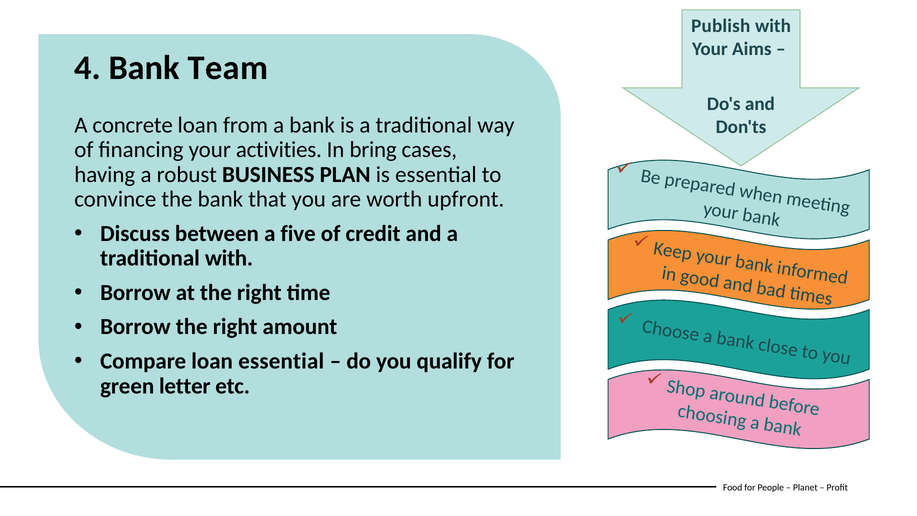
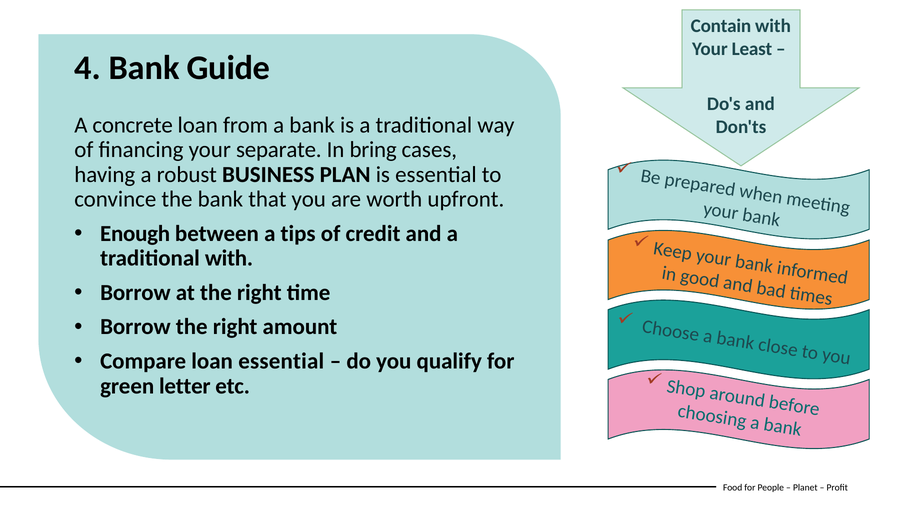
Publish: Publish -> Contain (721, 26)
Aims: Aims -> Least (752, 49)
Team: Team -> Guide (228, 68)
activities: activities -> separate (279, 150)
Discuss: Discuss -> Enough (135, 233)
five: five -> tips (298, 233)
